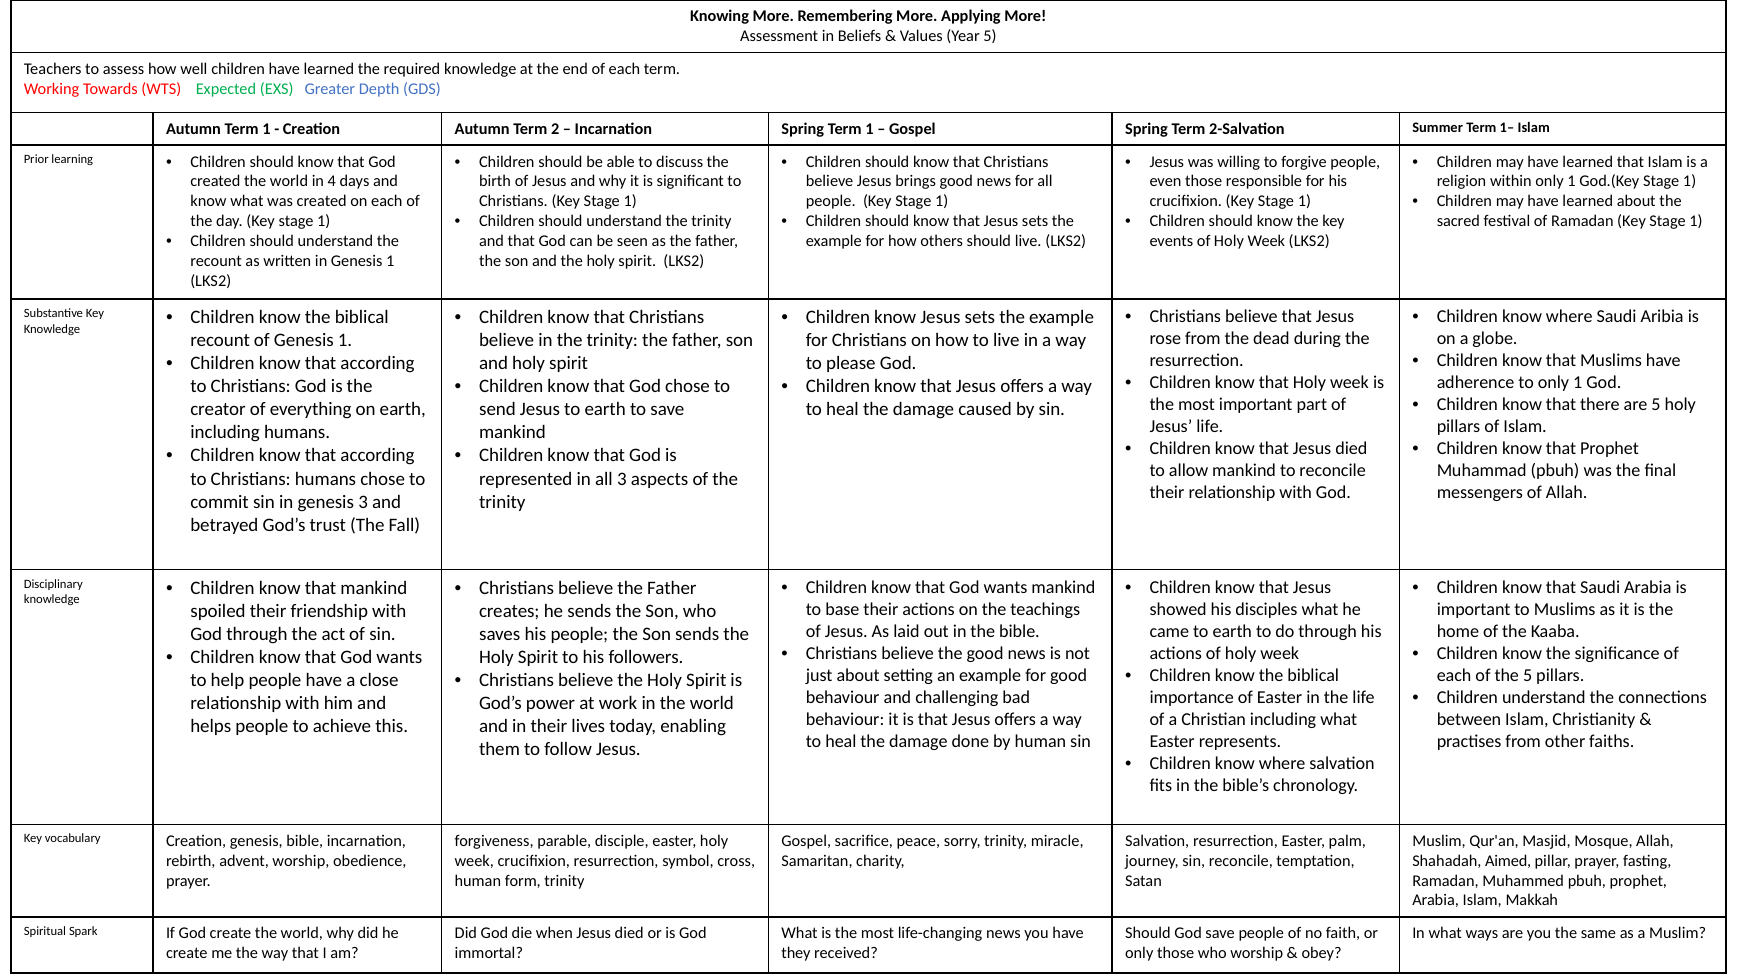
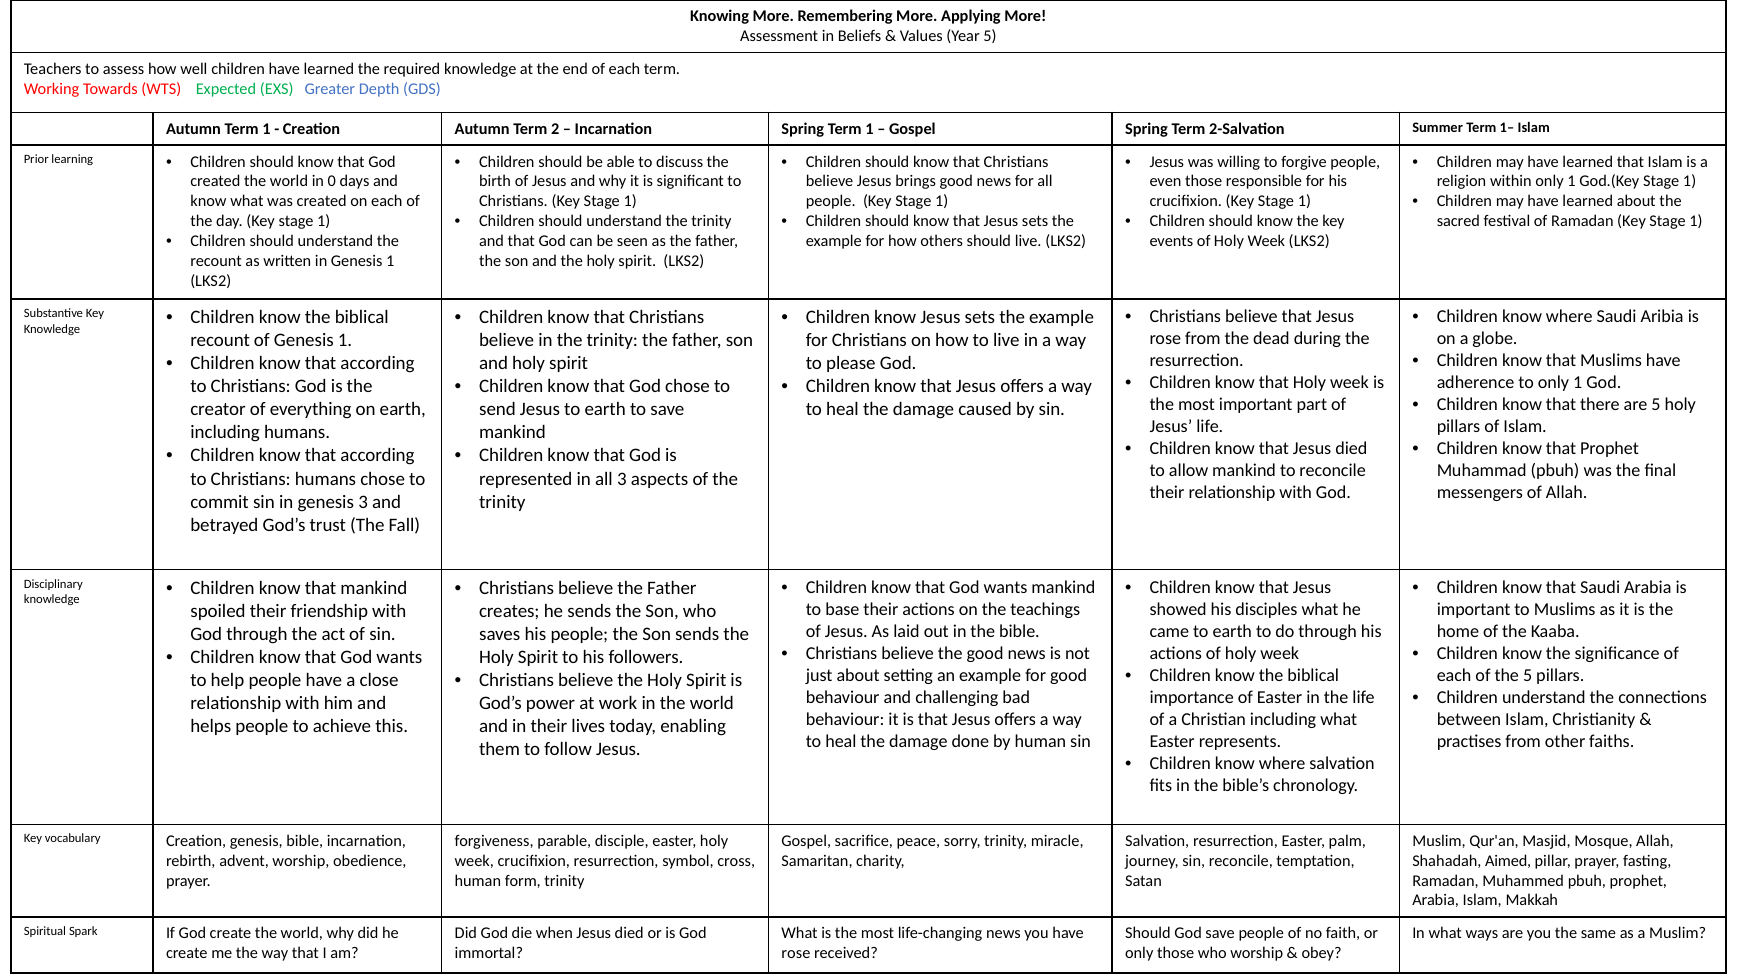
4: 4 -> 0 (332, 182)
they: they -> rose (796, 953)
